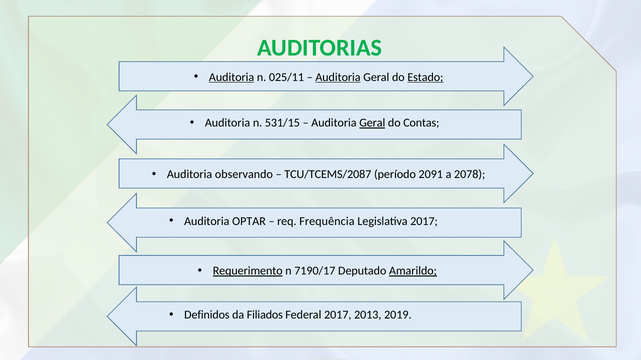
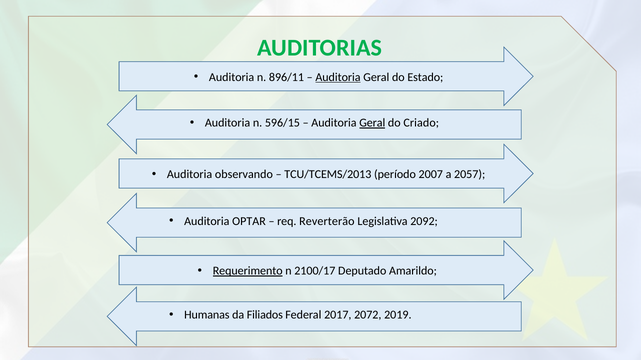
Auditoria underline: present -> none (232, 77)
025/11: 025/11 -> 896/11 (286, 77)
Estado underline: present -> none (425, 77)
531/15: 531/15 -> 596/15 (282, 123)
Contas: Contas -> Criado (421, 123)
TCU/TCEMS/2087: TCU/TCEMS/2087 -> TCU/TCEMS/2013 (328, 175)
2091: 2091 -> 2007 (431, 175)
2078: 2078 -> 2057 (470, 175)
Frequência: Frequência -> Reverterão (327, 221)
Legislativa 2017: 2017 -> 2092 (424, 221)
7190/17: 7190/17 -> 2100/17 (315, 271)
Amarildo underline: present -> none (413, 271)
Definidos: Definidos -> Humanas (207, 315)
2013: 2013 -> 2072 (368, 315)
